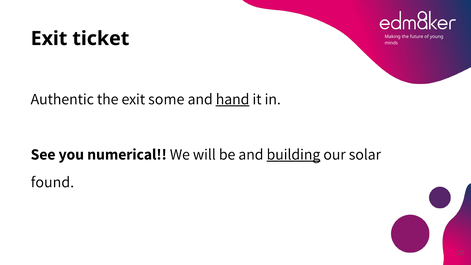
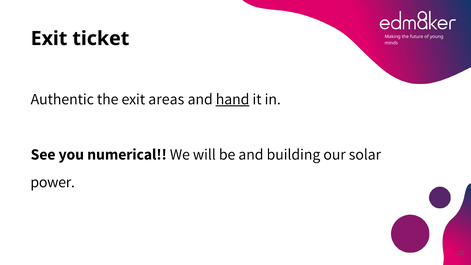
some: some -> areas (166, 99)
building underline: present -> none (293, 154)
found: found -> power (53, 182)
